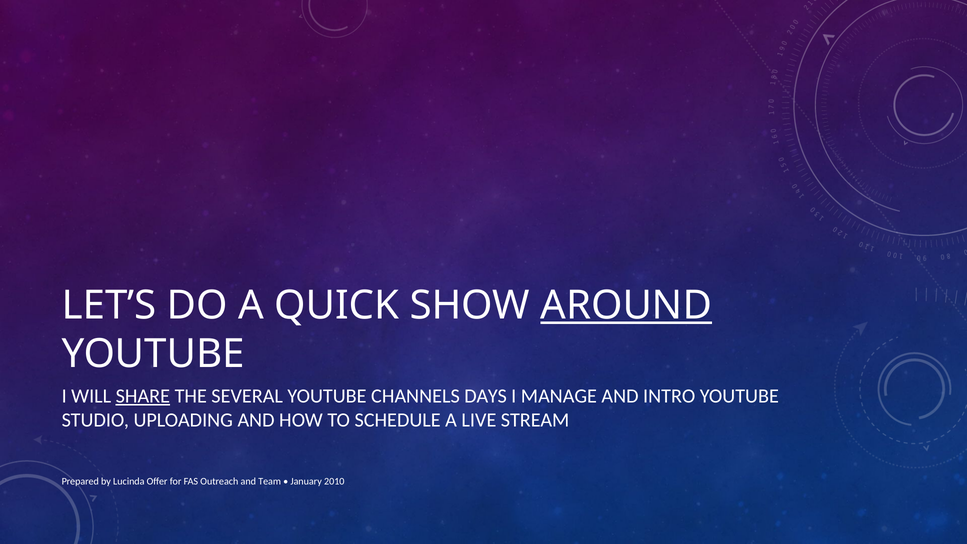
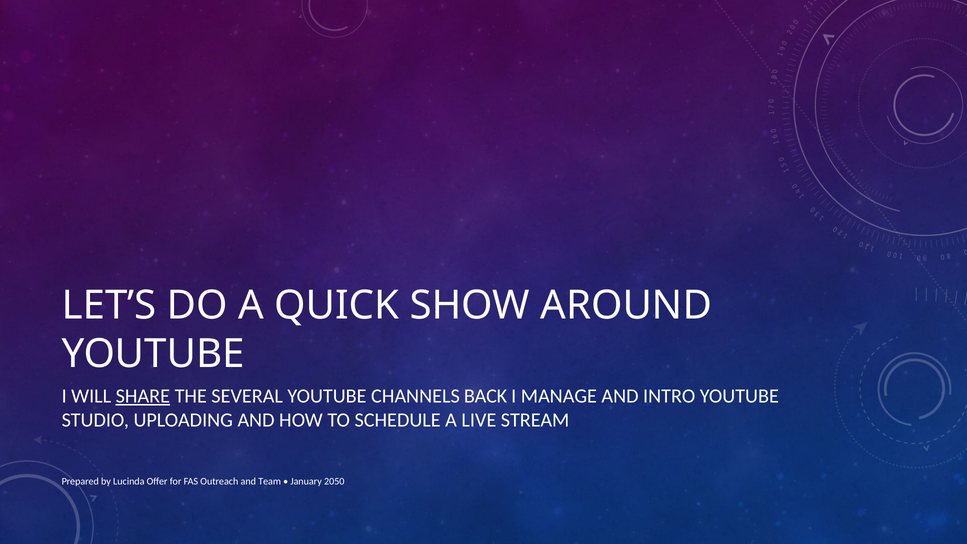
AROUND underline: present -> none (626, 306)
DAYS: DAYS -> BACK (486, 396)
2010: 2010 -> 2050 (334, 481)
